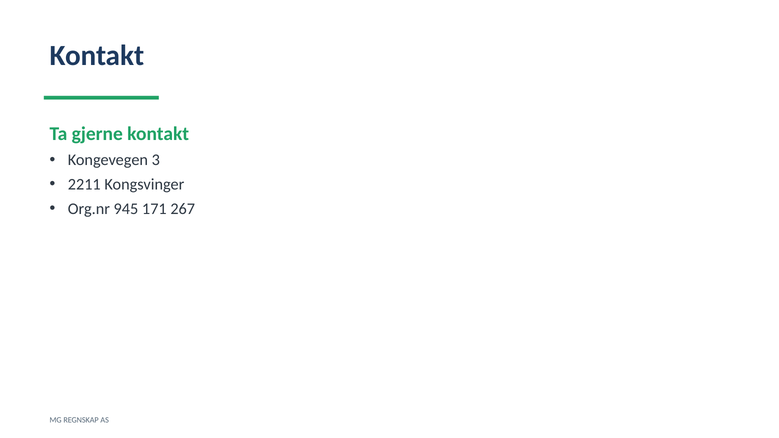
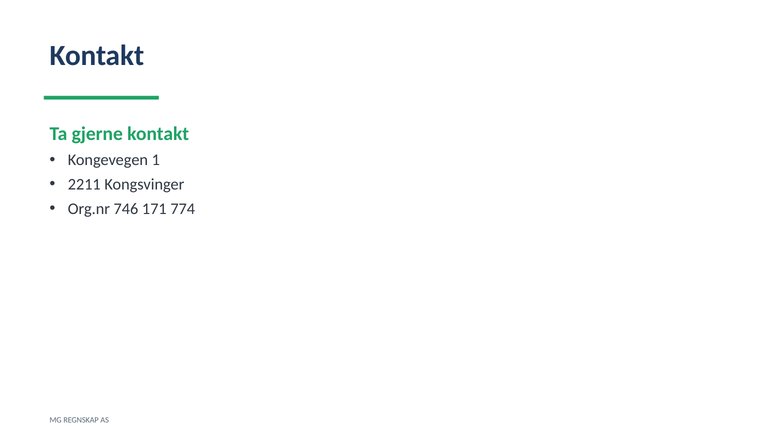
3: 3 -> 1 (156, 160)
945: 945 -> 746 (126, 209)
267: 267 -> 774 (183, 209)
